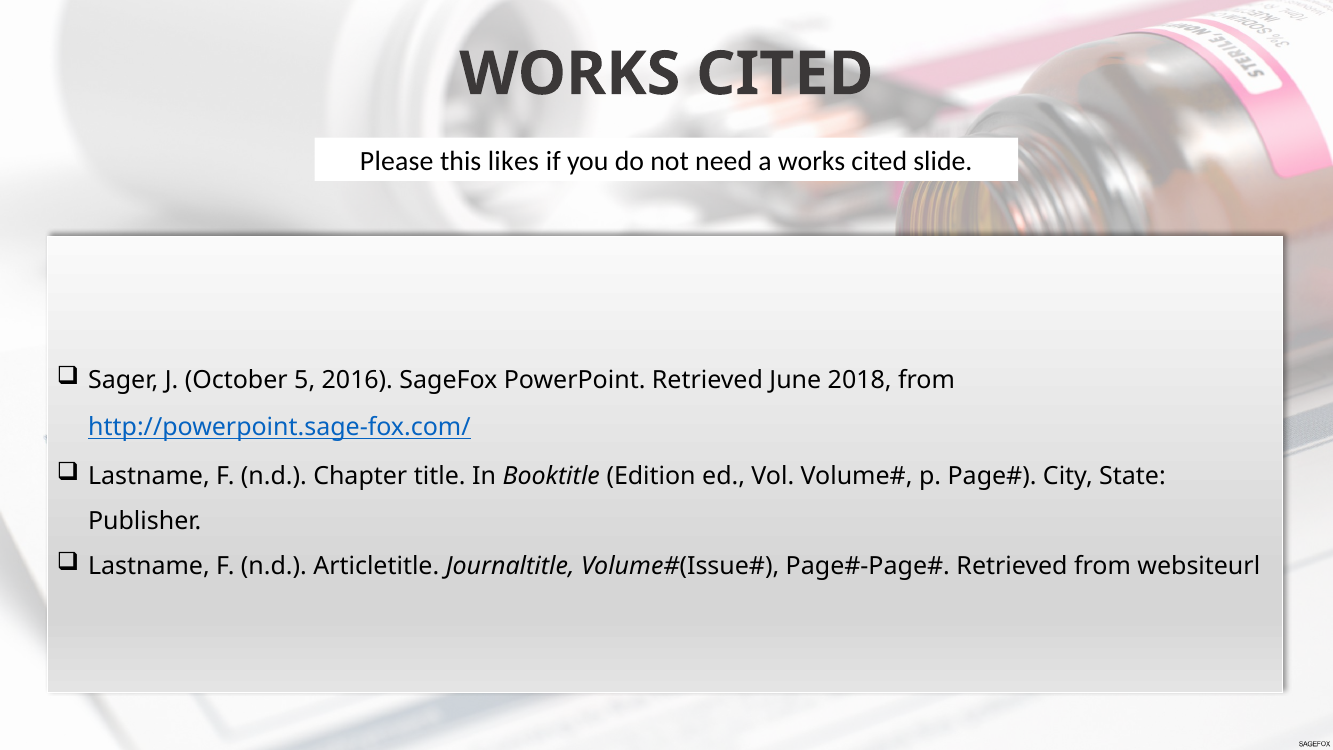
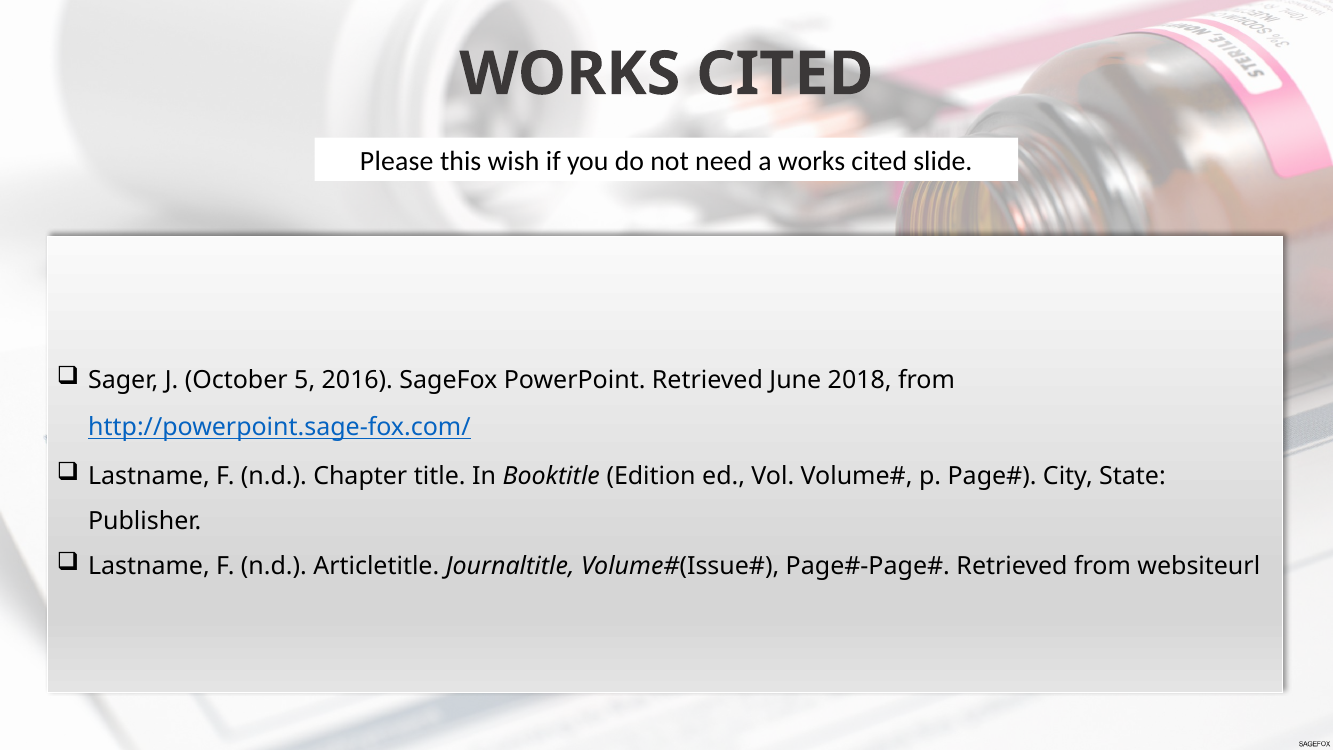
likes: likes -> wish (514, 161)
